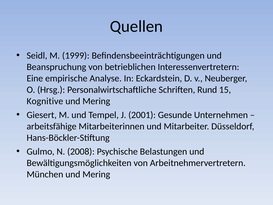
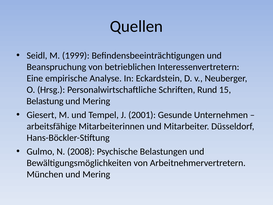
Kognitive: Kognitive -> Belastung (45, 101)
